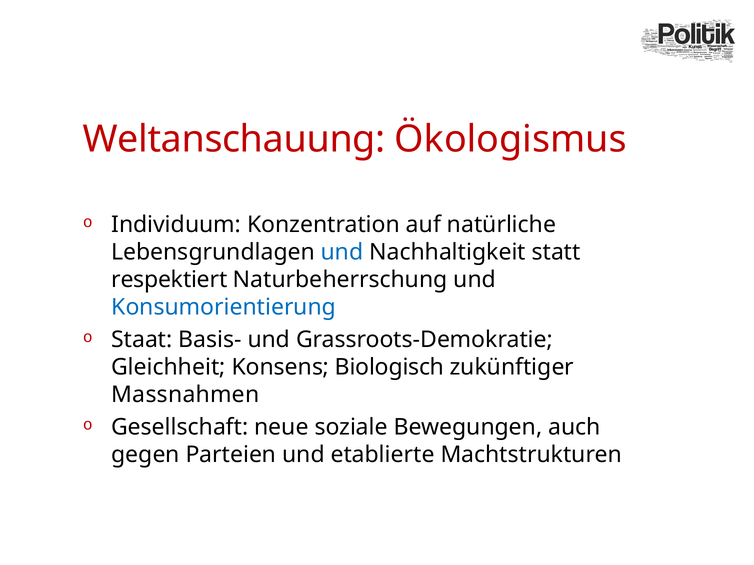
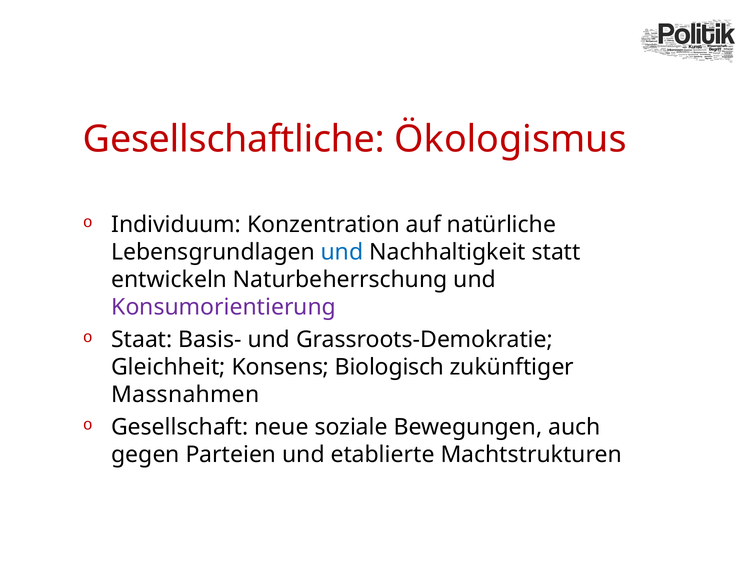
Weltanschauung: Weltanschauung -> Gesellschaftliche (234, 139)
respektiert: respektiert -> entwickeln (169, 280)
Konsumorientierung colour: blue -> purple (224, 308)
